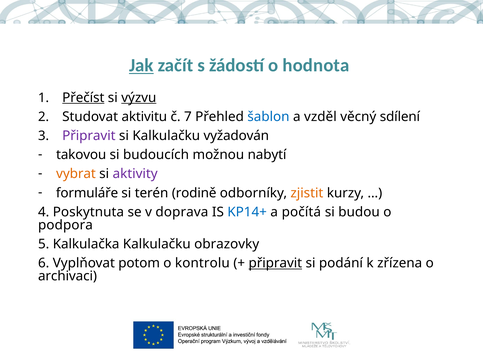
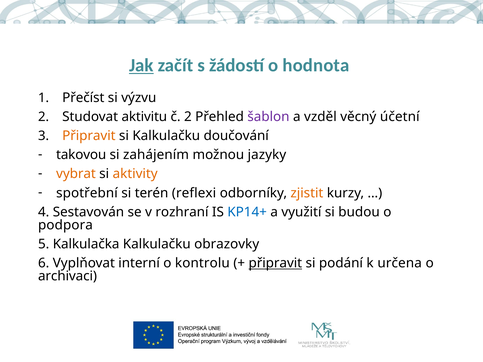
Přečíst underline: present -> none (83, 98)
výzvu underline: present -> none (139, 98)
č 7: 7 -> 2 (188, 117)
šablon colour: blue -> purple (268, 117)
sdílení: sdílení -> účetní (400, 117)
Připravit colour: purple -> orange (89, 136)
vyžadován: vyžadován -> doučování (236, 136)
budoucích: budoucích -> zahájením (156, 155)
nabytí: nabytí -> jazyky (267, 155)
aktivity colour: purple -> orange (135, 174)
formuláře: formuláře -> spotřební (87, 193)
rodině: rodině -> reflexi (194, 193)
Poskytnuta: Poskytnuta -> Sestavován (88, 212)
doprava: doprava -> rozhraní (182, 212)
počítá: počítá -> využití (301, 212)
potom: potom -> interní (139, 263)
zřízena: zřízena -> určena (400, 263)
